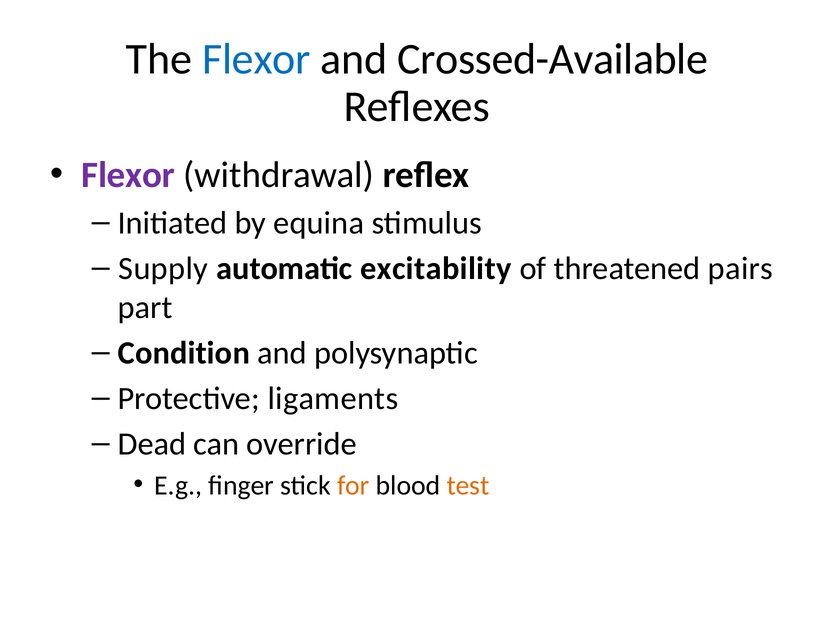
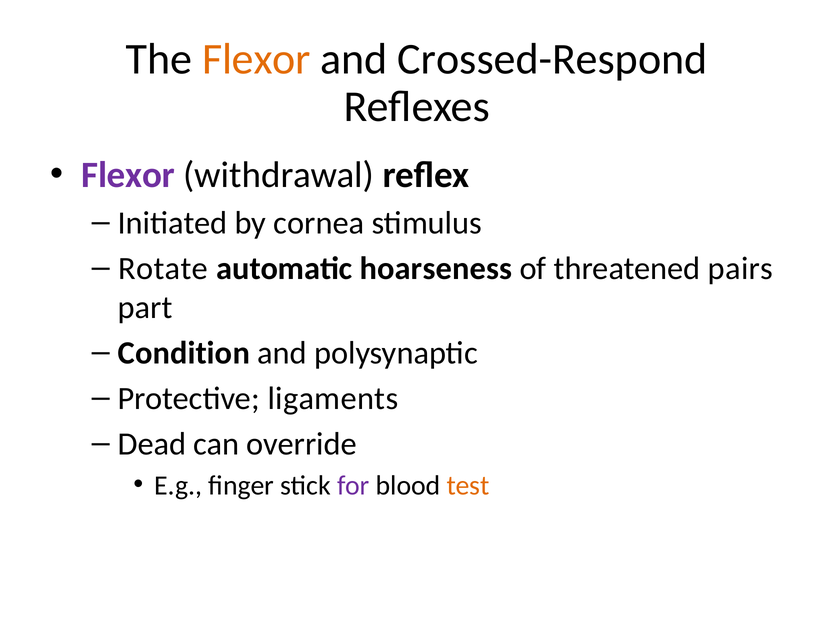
Flexor colour: blue -> orange (256, 59)
Crossed-Available: Crossed-Available -> Crossed-Respond (552, 59)
equina: equina -> cornea (319, 223)
Supply: Supply -> Rotate (163, 268)
excitability: excitability -> hoarseness (436, 268)
for colour: orange -> purple (353, 485)
